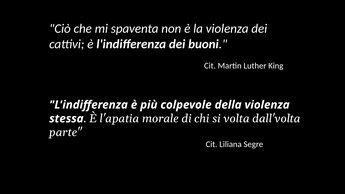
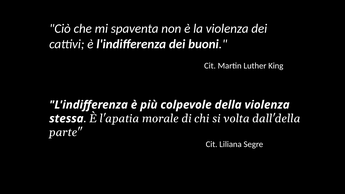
dall'volta: dall'volta -> dall'della (276, 119)
